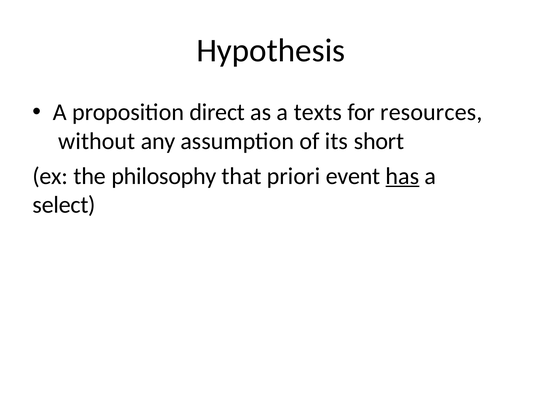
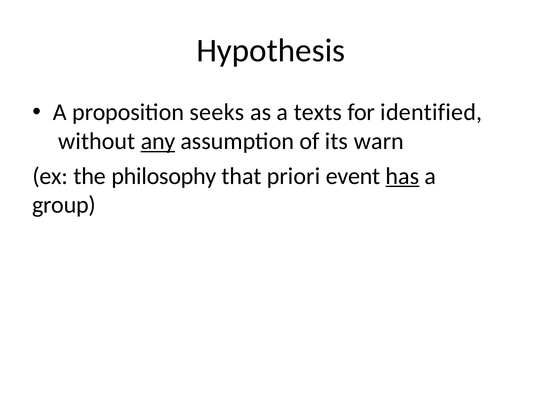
direct: direct -> seeks (217, 112)
resources: resources -> identified (431, 112)
any underline: none -> present (158, 141)
short: short -> warn (379, 141)
select: select -> group (64, 205)
